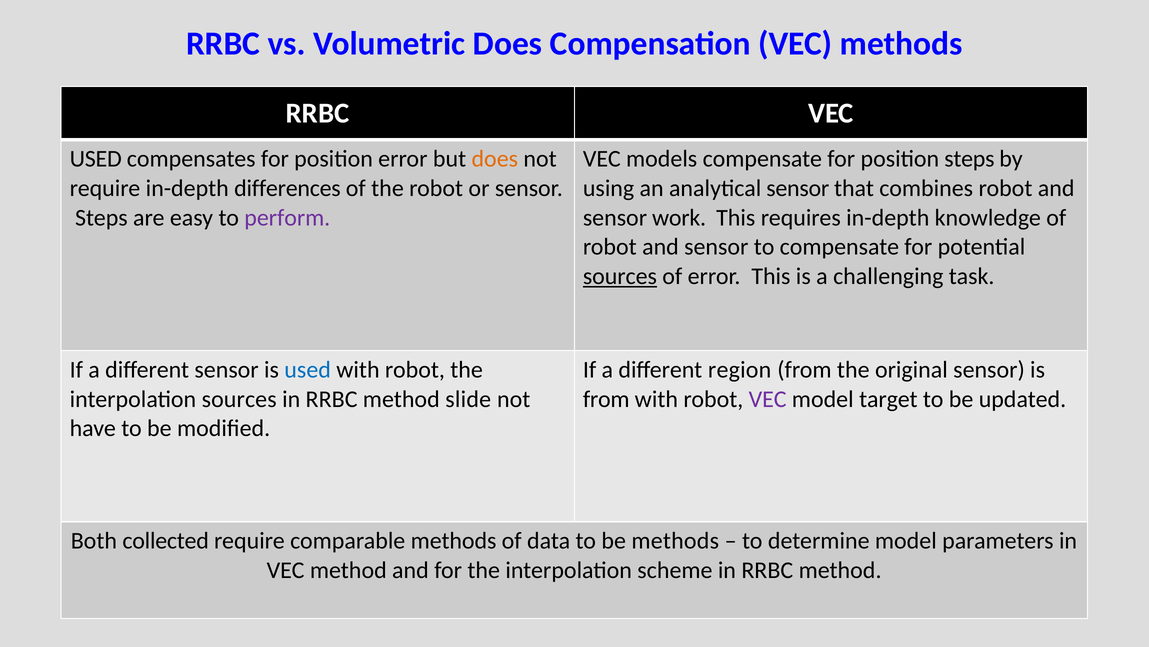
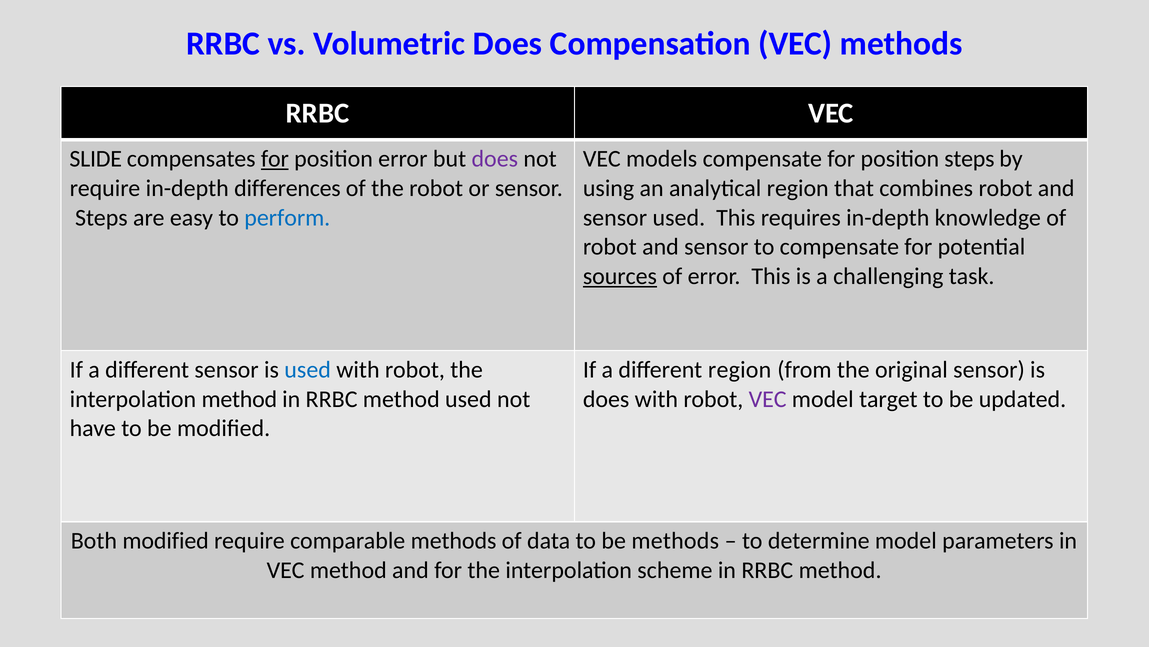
USED: USED -> SLIDE (96, 159)
for underline: none -> present (275, 159)
does colour: orange -> purple (495, 159)
analytical sensor: sensor -> region (798, 188)
perform colour: purple -> blue (287, 217)
sensor work: work -> used (679, 217)
interpolation sources: sources -> method (239, 399)
method slide: slide -> used (468, 399)
from: from -> does (606, 399)
Both collected: collected -> modified (166, 540)
